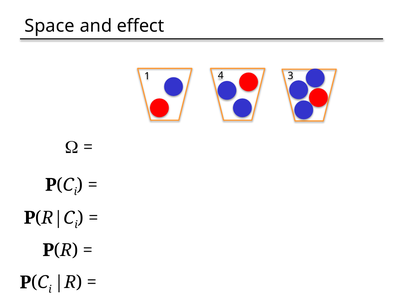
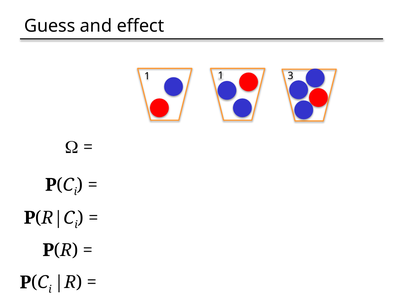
Space: Space -> Guess (50, 26)
1 4: 4 -> 1 (221, 76)
